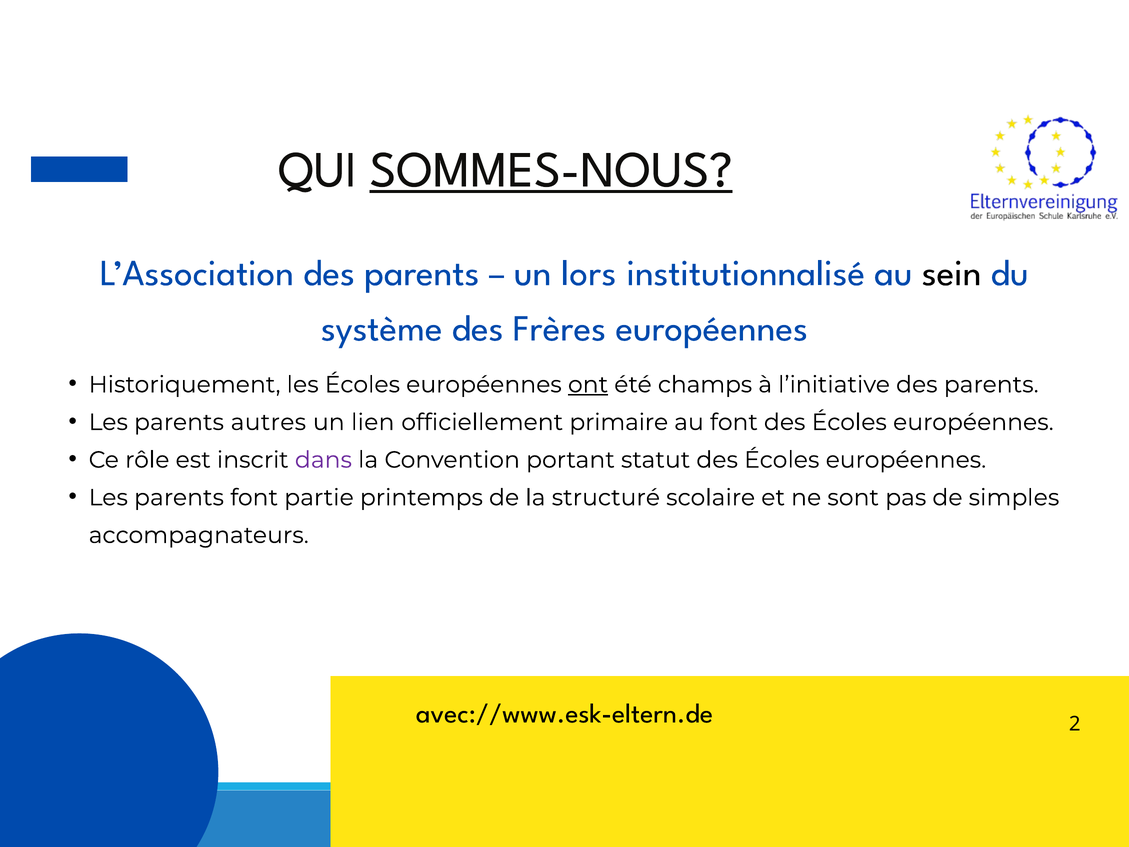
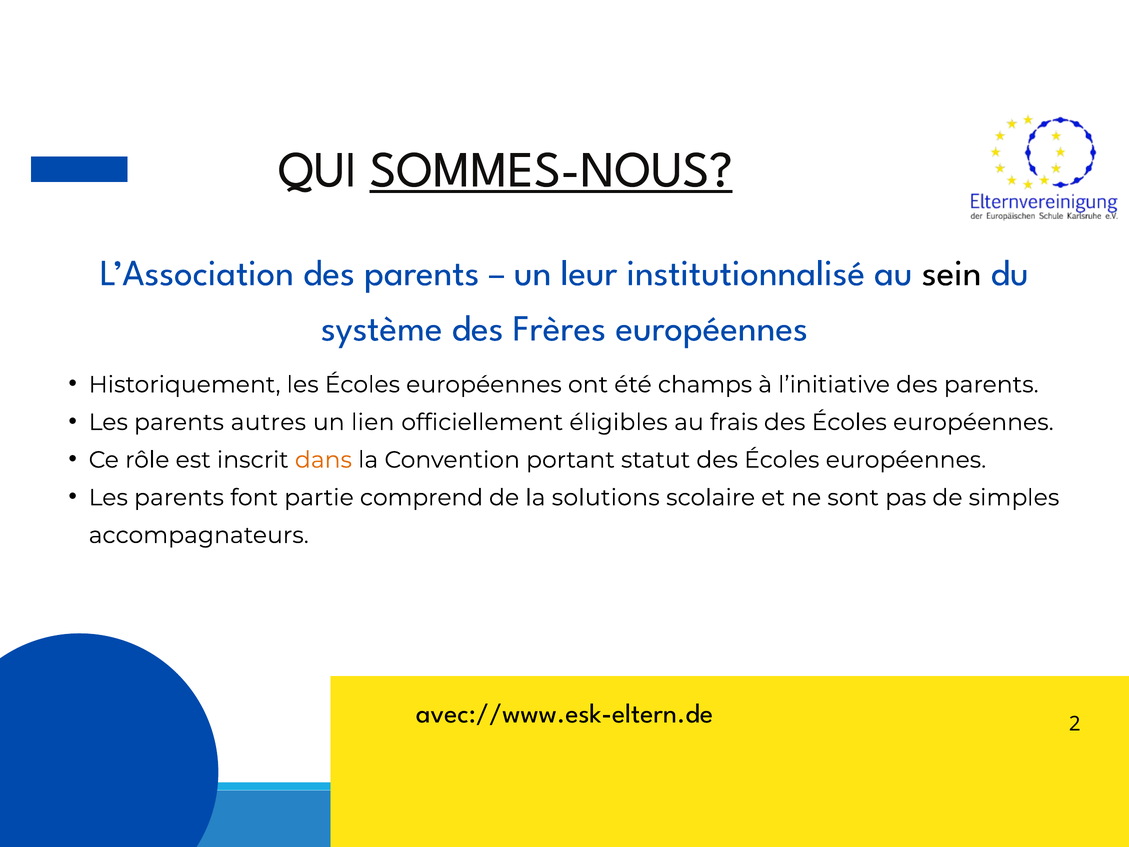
lors: lors -> leur (589, 273)
ont underline: present -> none (588, 385)
primaire: primaire -> éligibles (619, 422)
au font: font -> frais (734, 422)
dans colour: purple -> orange (323, 460)
printemps: printemps -> comprend (421, 497)
structuré: structuré -> solutions (606, 497)
